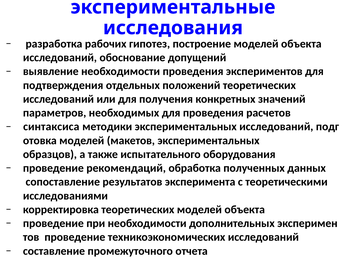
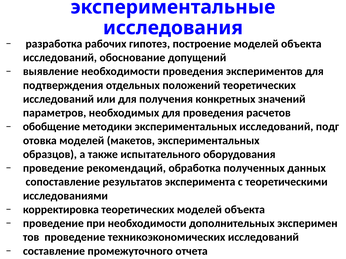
синтаксиса: синтаксиса -> обобщение (51, 127)
